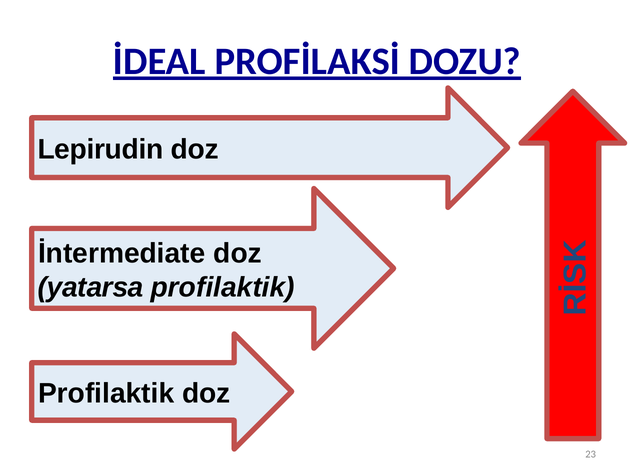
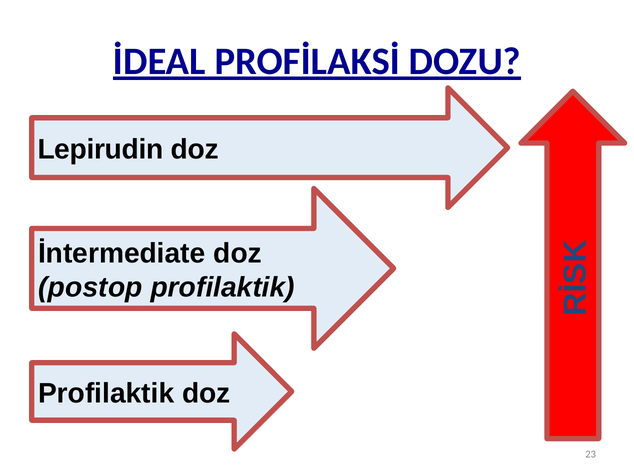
yatarsa: yatarsa -> postop (90, 287)
